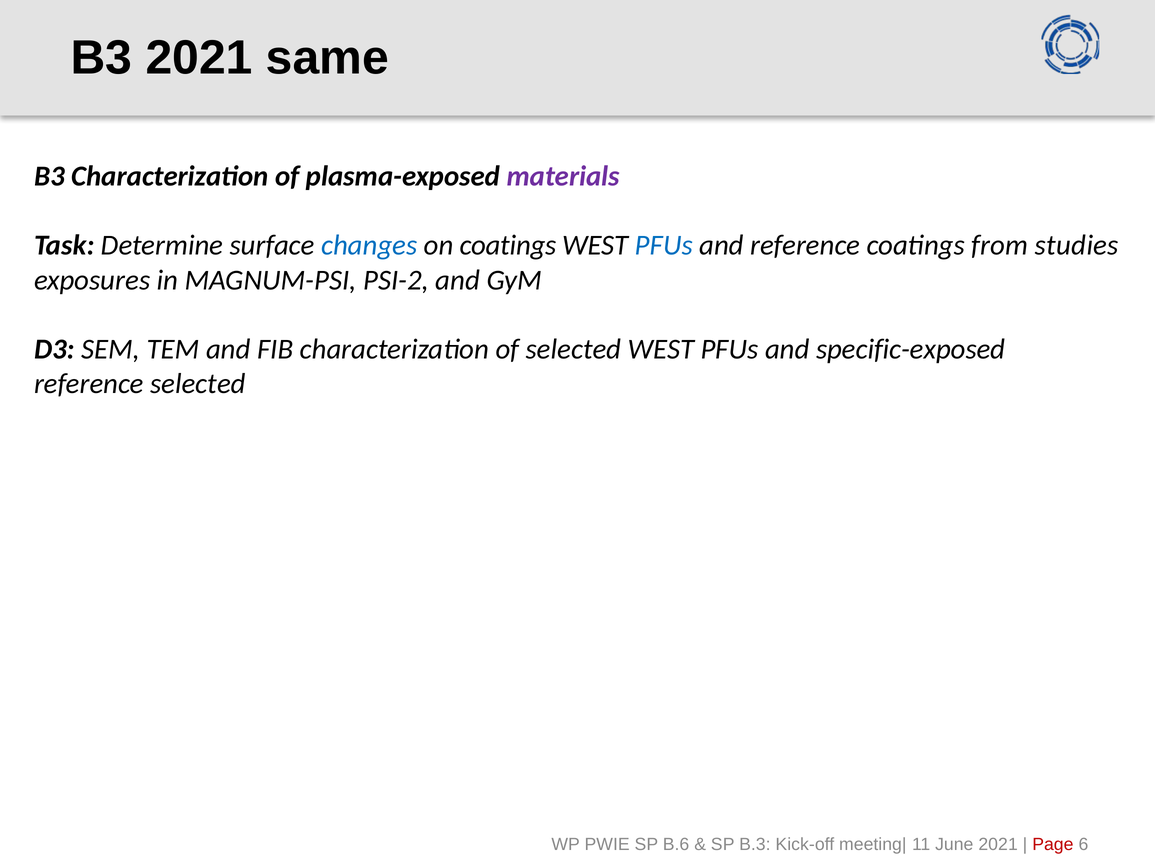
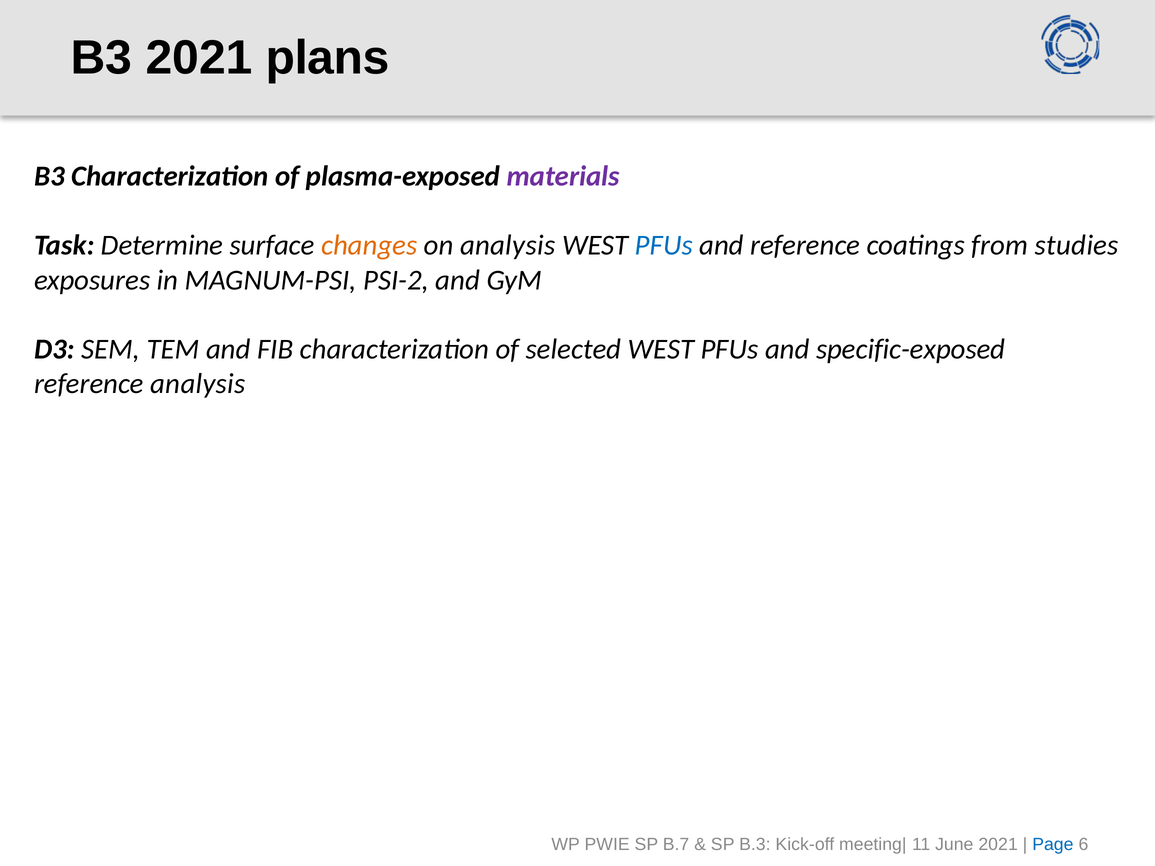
same: same -> plans (328, 58)
changes colour: blue -> orange (369, 245)
on coatings: coatings -> analysis (508, 245)
reference selected: selected -> analysis (198, 384)
B.6: B.6 -> B.7 (676, 845)
Page colour: red -> blue (1053, 845)
